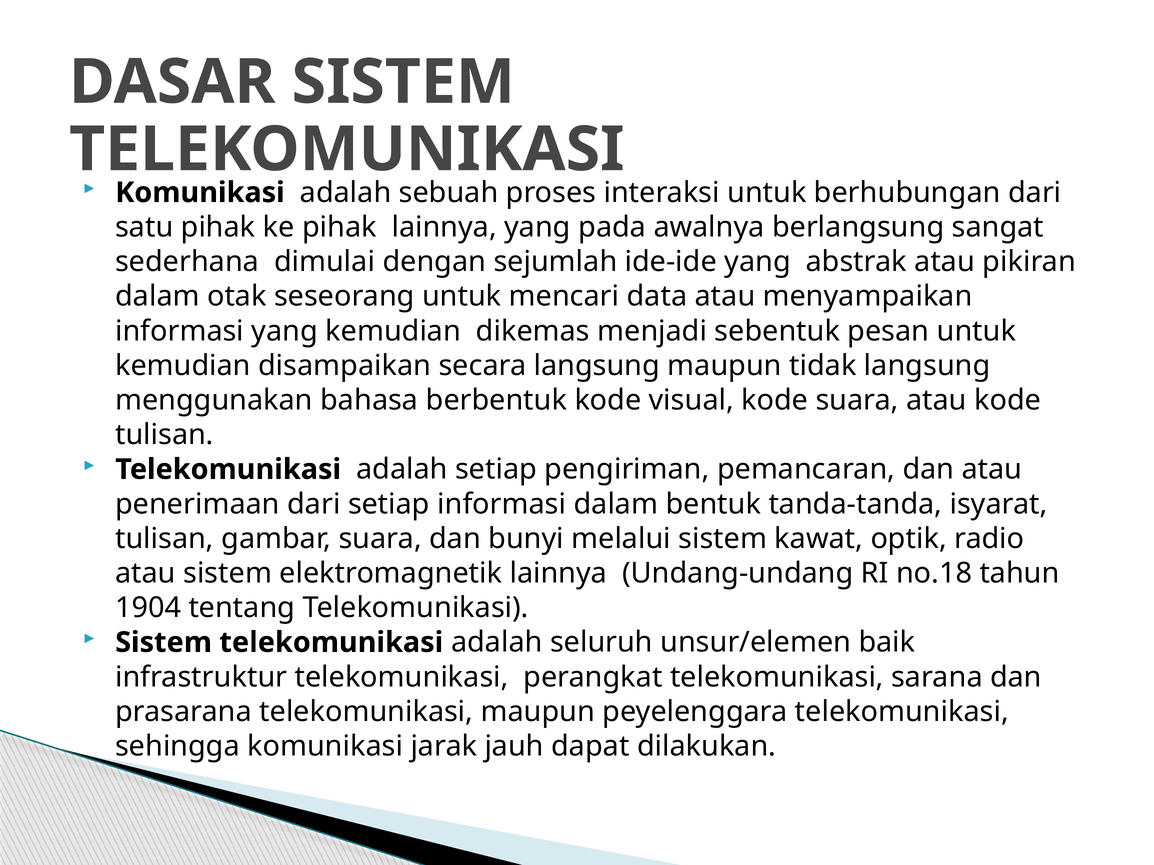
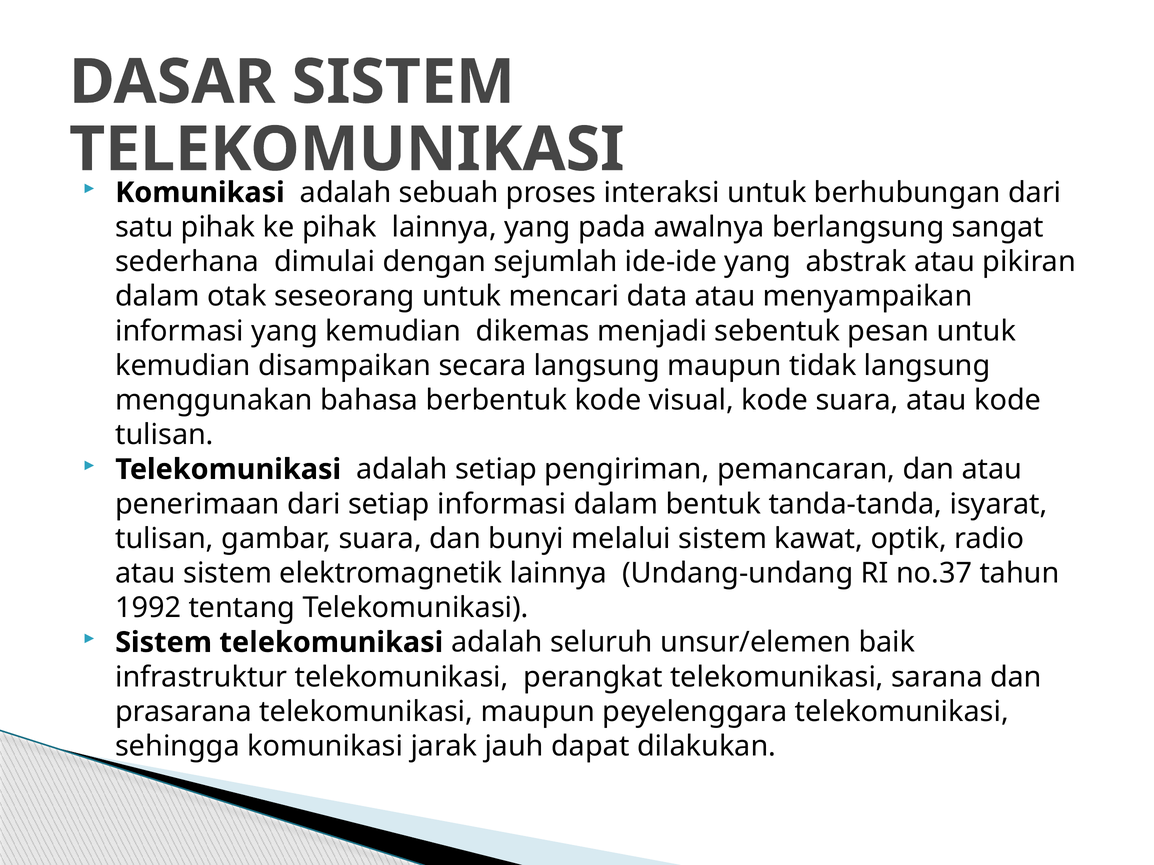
no.18: no.18 -> no.37 (934, 574)
1904: 1904 -> 1992 (148, 608)
